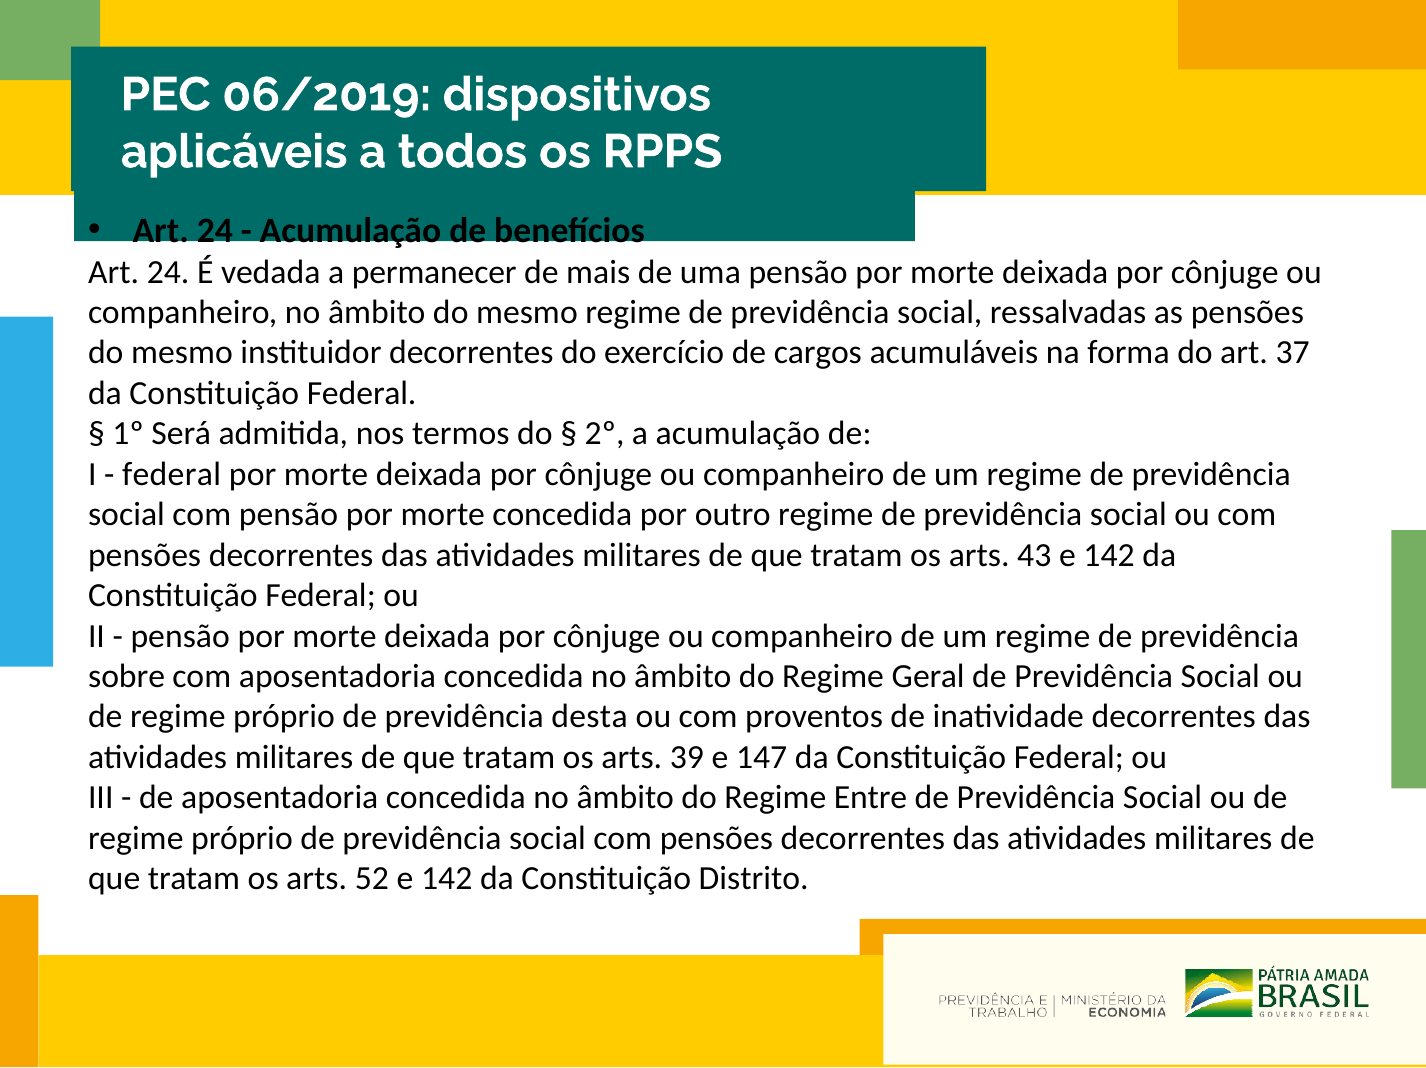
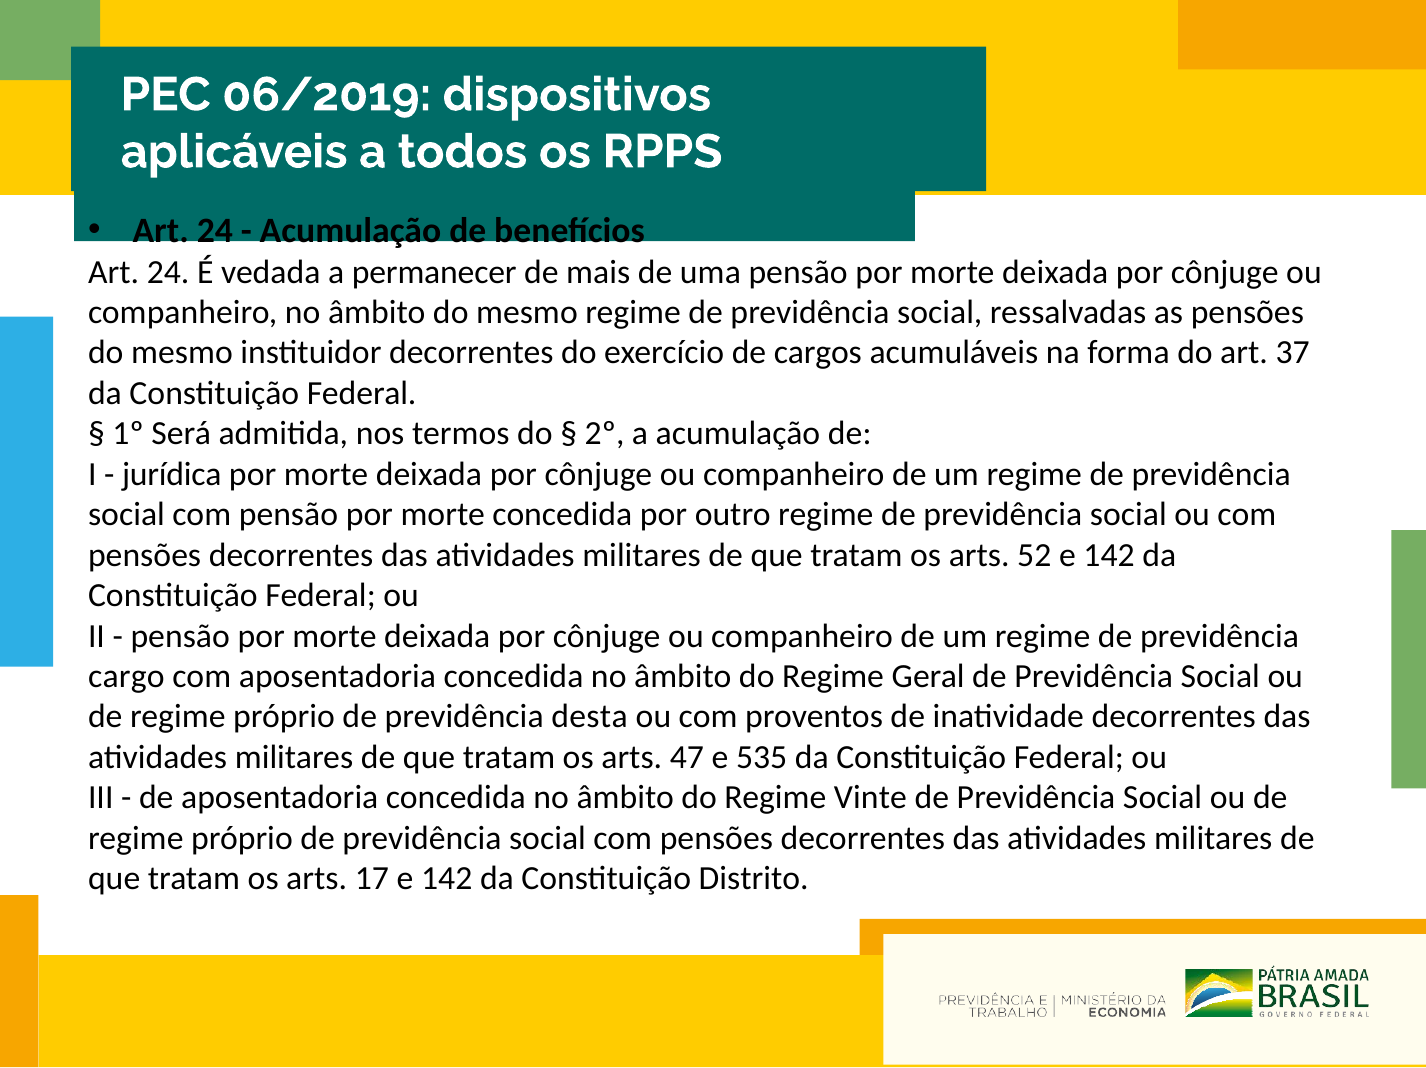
federal: federal -> jurídica (172, 474)
43: 43 -> 52 (1034, 555)
sobre: sobre -> cargo (126, 676)
39: 39 -> 47 (687, 757)
147: 147 -> 535 (762, 757)
Entre: Entre -> Vinte (870, 797)
52: 52 -> 17 (372, 878)
